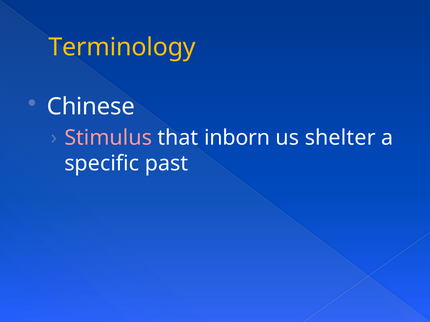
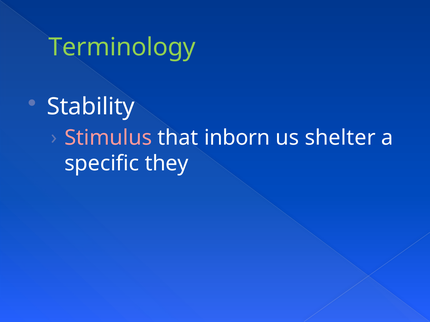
Terminology colour: yellow -> light green (122, 47)
Chinese: Chinese -> Stability (91, 107)
past: past -> they (167, 164)
